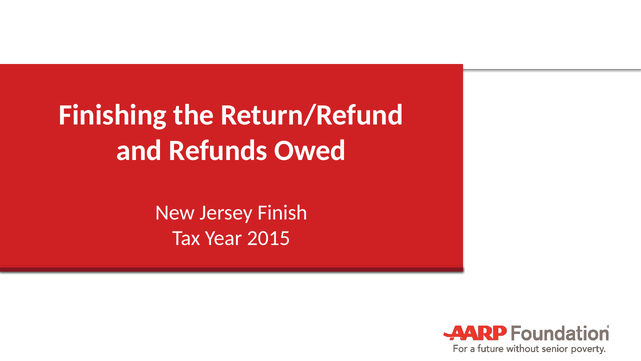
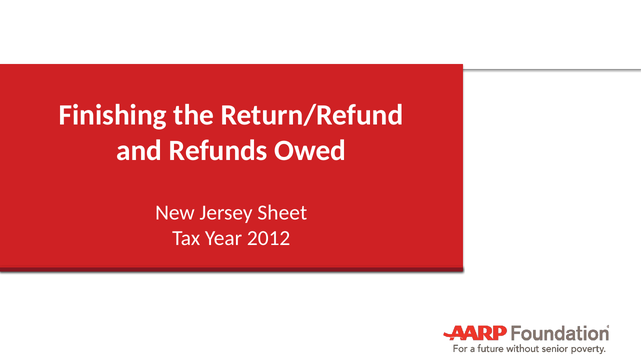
Finish: Finish -> Sheet (282, 212)
2015: 2015 -> 2012 (269, 238)
